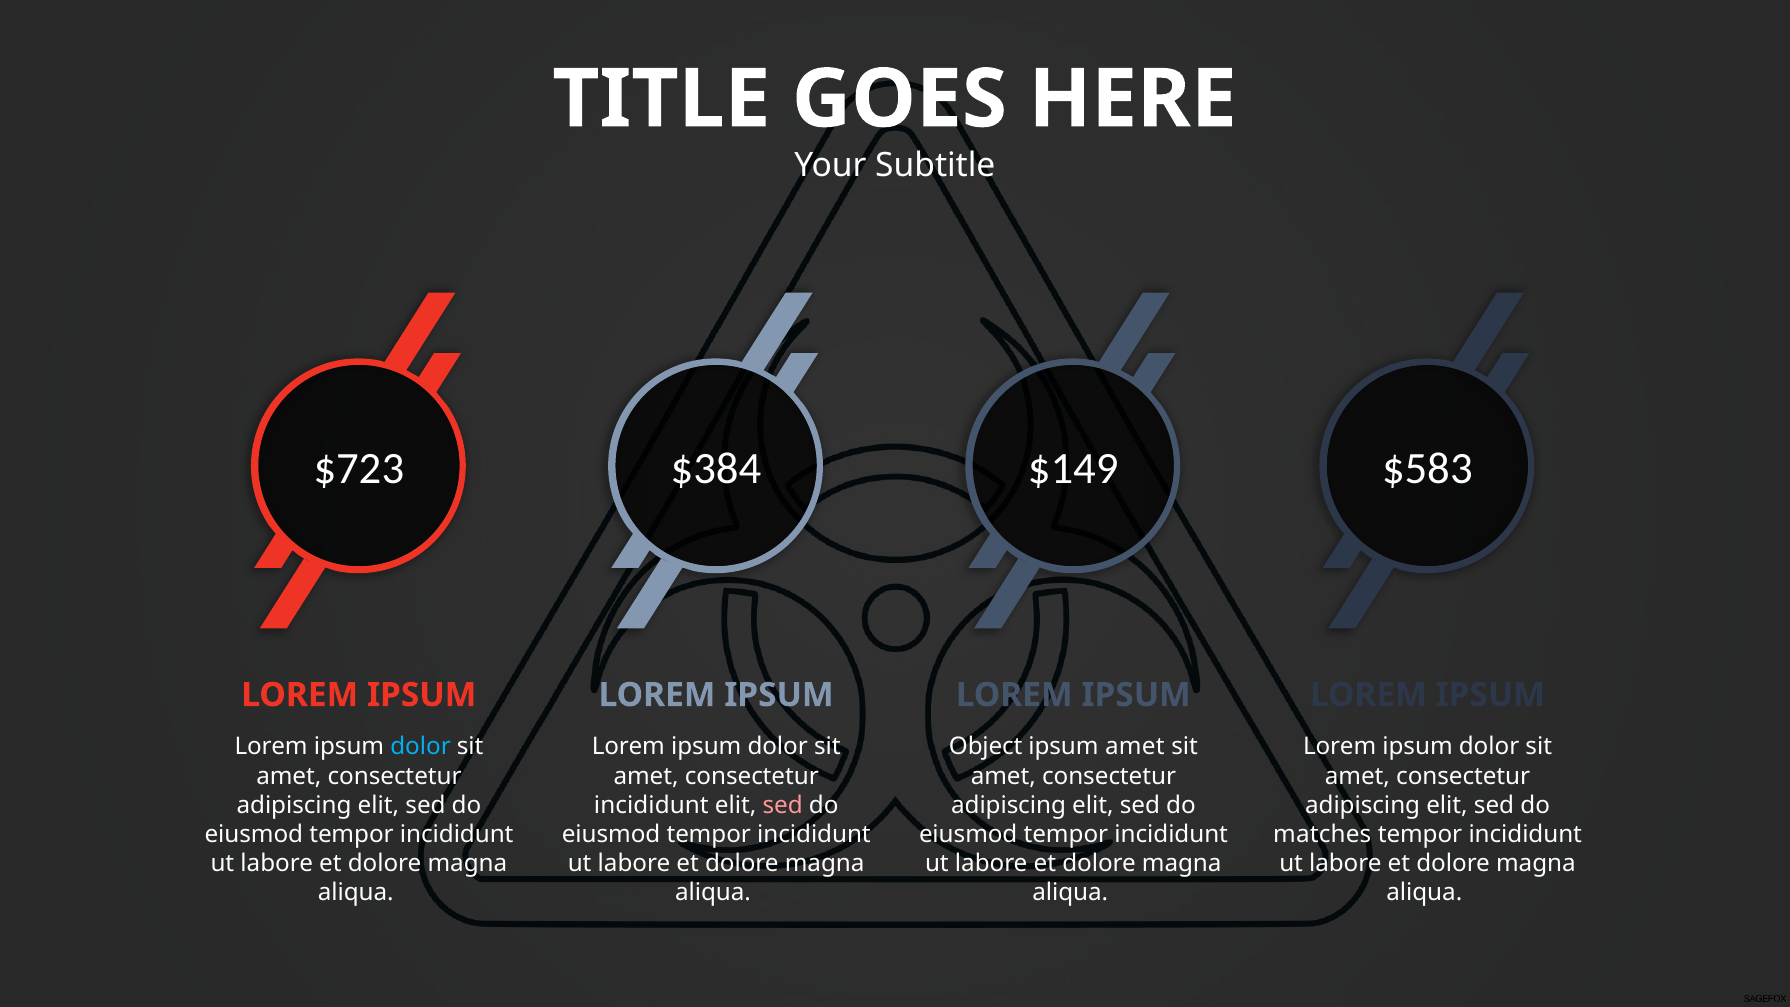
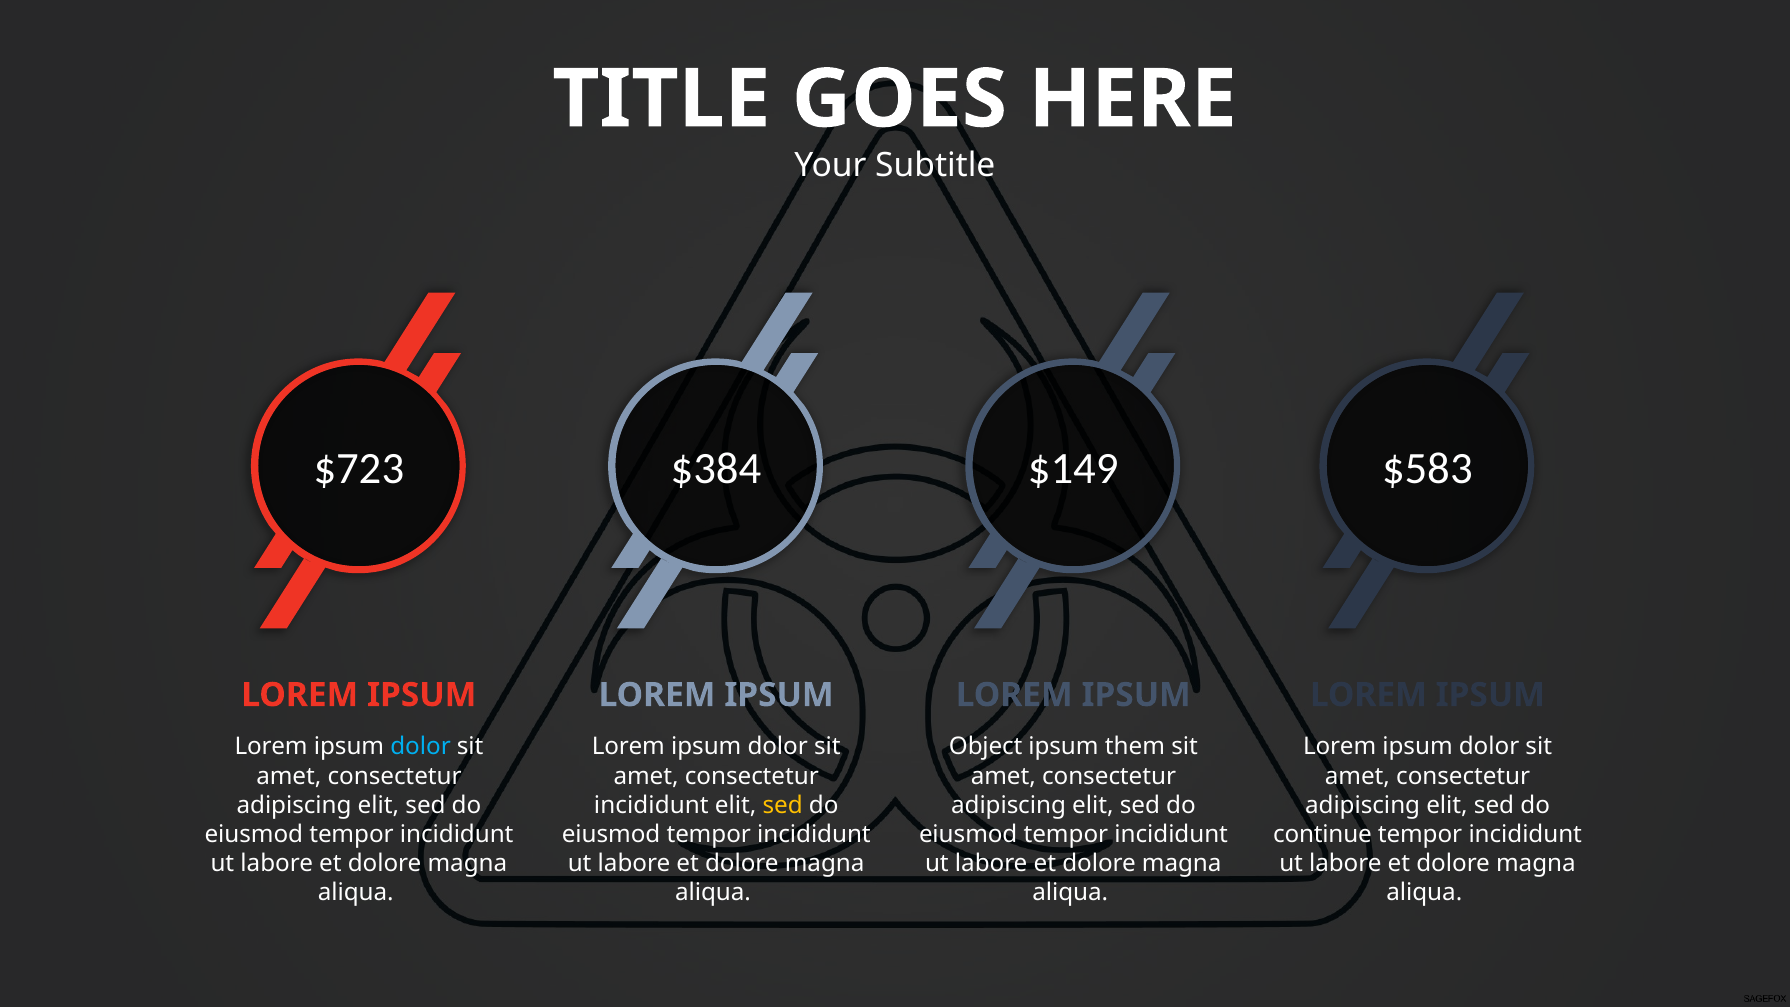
ipsum amet: amet -> them (1135, 747)
sed colour: pink -> yellow (783, 805)
matches: matches -> continue (1322, 834)
